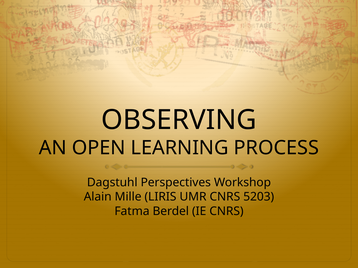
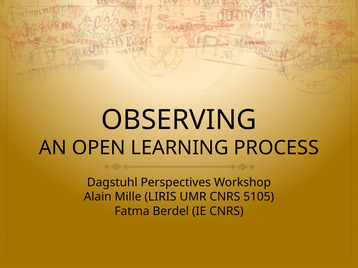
5203: 5203 -> 5105 (259, 197)
